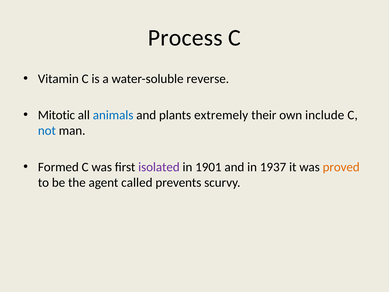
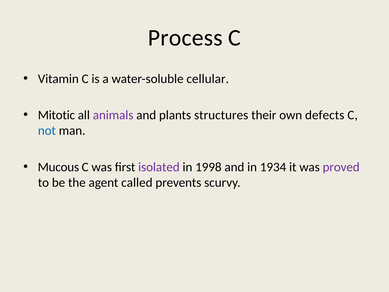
reverse: reverse -> cellular (208, 79)
animals colour: blue -> purple (113, 115)
extremely: extremely -> structures (221, 115)
include: include -> defects (325, 115)
Formed: Formed -> Mucous (58, 167)
1901: 1901 -> 1998 (208, 167)
1937: 1937 -> 1934 (273, 167)
proved colour: orange -> purple (341, 167)
